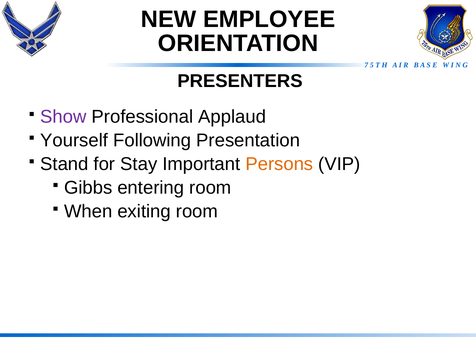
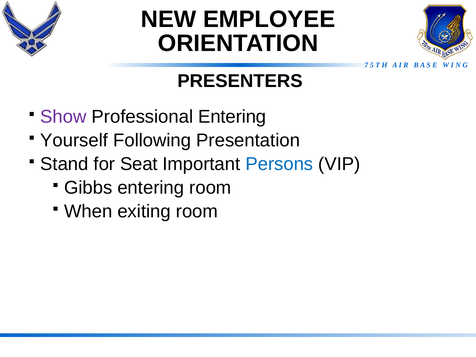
Professional Applaud: Applaud -> Entering (232, 117)
Stay: Stay -> Seat (139, 164)
Persons colour: orange -> blue (279, 164)
